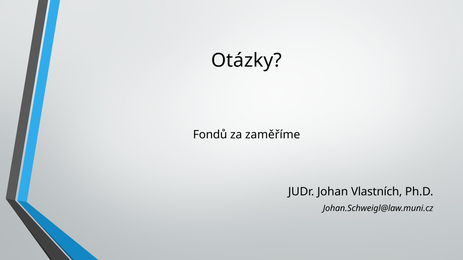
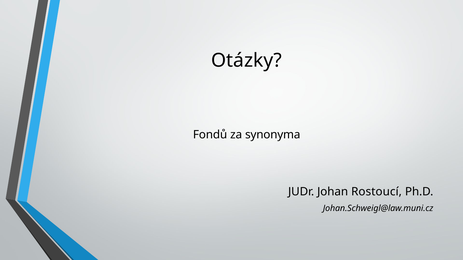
zaměříme: zaměříme -> synonyma (273, 135)
Vlastních: Vlastních -> Rostoucí (377, 192)
